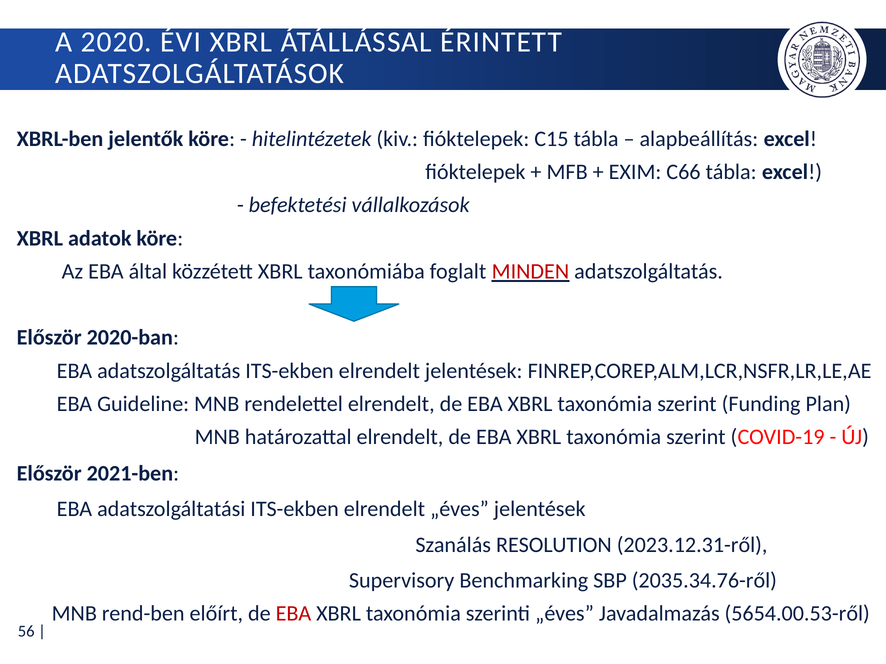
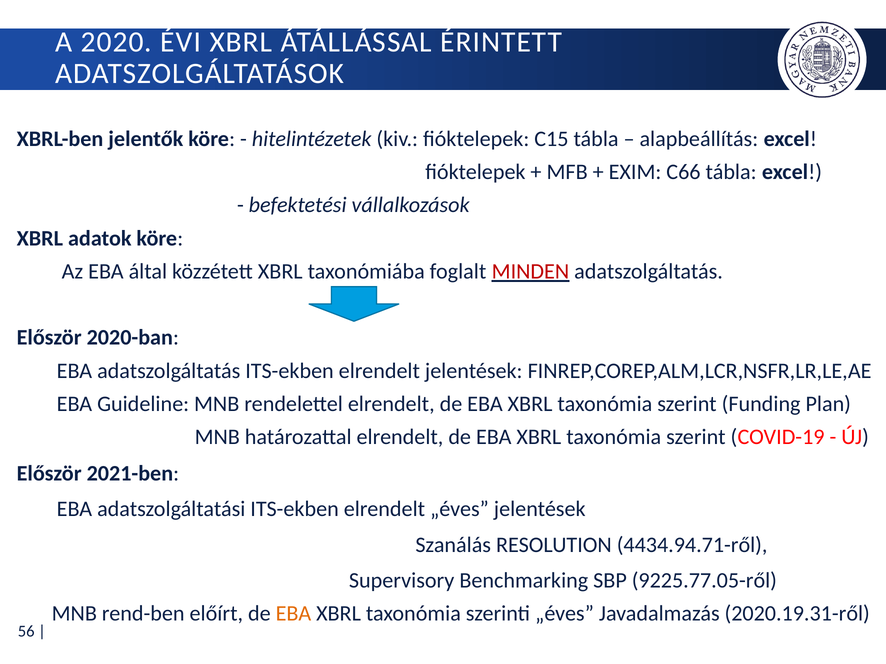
2023.12.31-ről: 2023.12.31-ről -> 4434.94.71-ről (692, 545)
2035.34.76-ről: 2035.34.76-ről -> 9225.77.05-ről (704, 581)
EBA colour: red -> orange (293, 614)
5654.00.53-ről: 5654.00.53-ről -> 2020.19.31-ről (797, 614)
